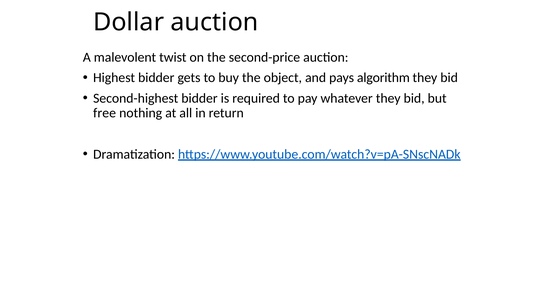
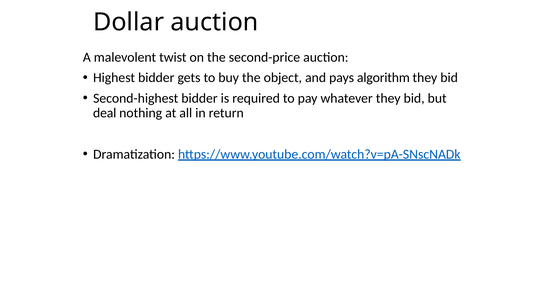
free: free -> deal (105, 113)
